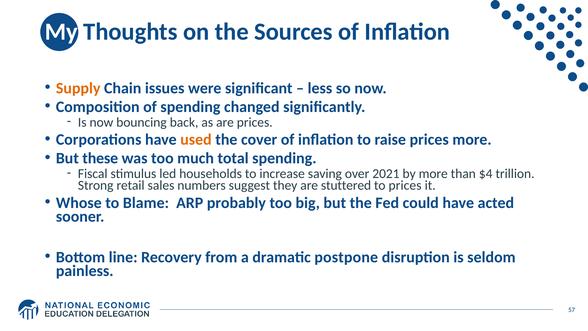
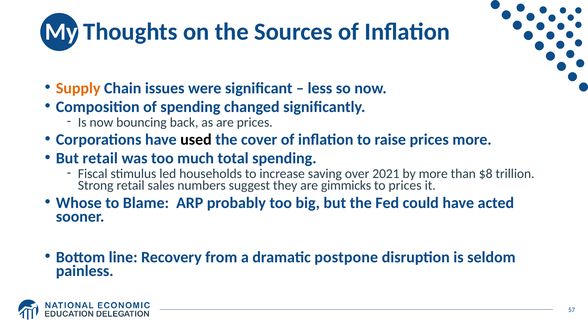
used colour: orange -> black (196, 140)
But these: these -> retail (100, 158)
$4: $4 -> $8 (486, 174)
stuttered: stuttered -> gimmicks (346, 185)
